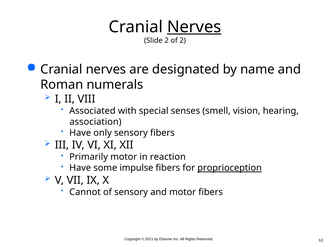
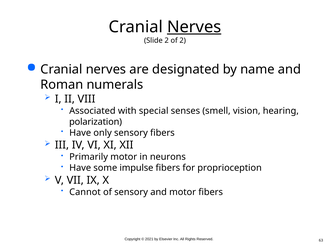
association: association -> polarization (96, 122)
reaction: reaction -> neurons (168, 157)
proprioception underline: present -> none (230, 168)
